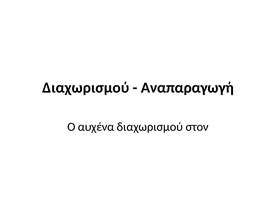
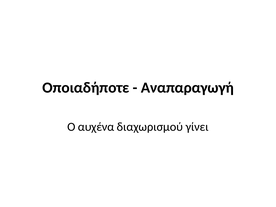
Διαχωρισμού: Διαχωρισμού -> Οποιαδήποτε (86, 88)
στον: στον -> γίνει (197, 127)
